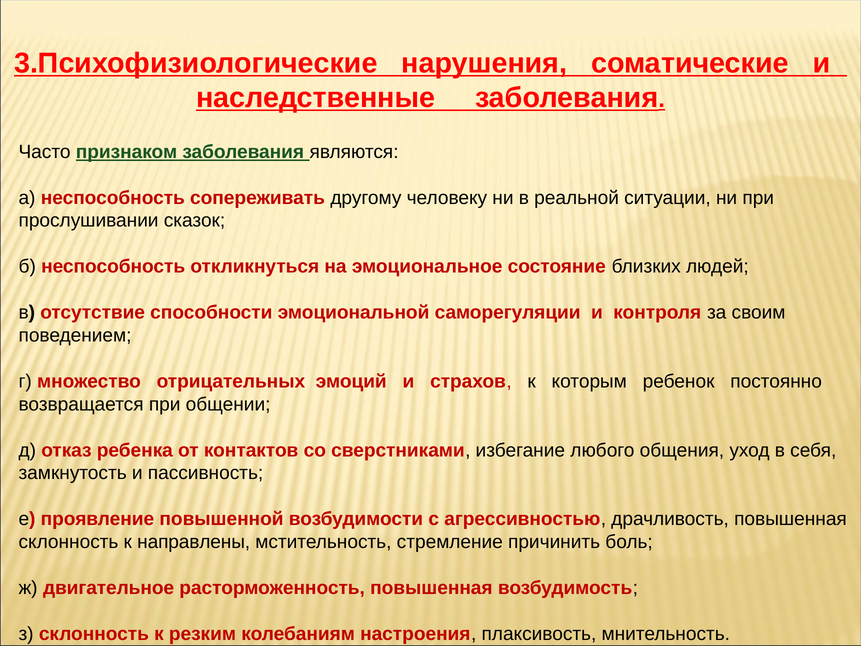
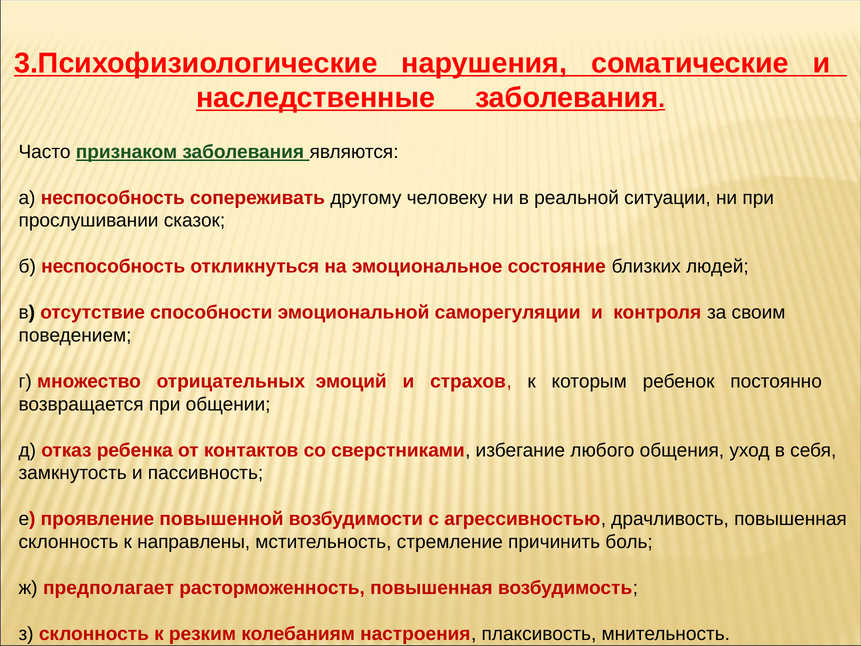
двигательное: двигательное -> предполагает (109, 588)
